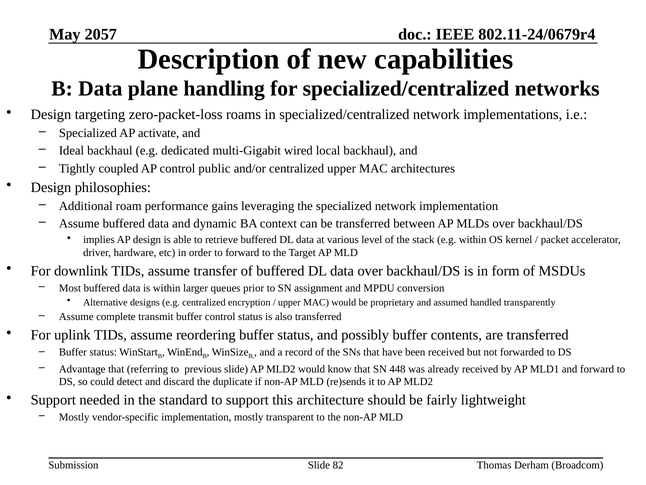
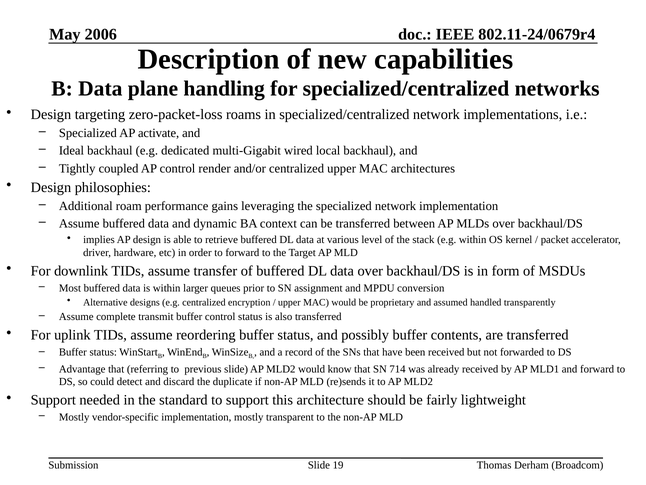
2057: 2057 -> 2006 (101, 34)
public: public -> render (215, 168)
448: 448 -> 714 (398, 369)
82: 82 -> 19 (338, 465)
